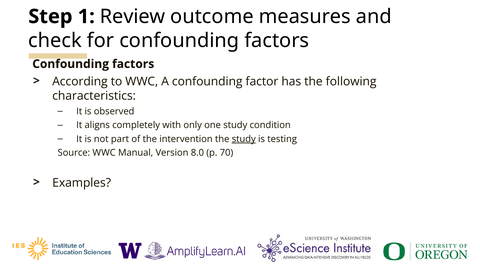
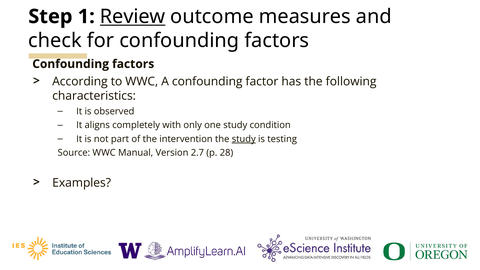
Review underline: none -> present (133, 17)
8.0: 8.0 -> 2.7 (197, 153)
70: 70 -> 28 (226, 153)
